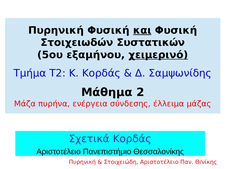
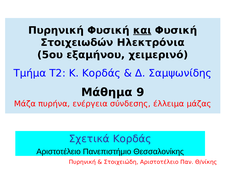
Συστατικών: Συστατικών -> Ηλεκτρόνια (151, 43)
χειμερινό underline: present -> none (158, 55)
2: 2 -> 9 (140, 93)
